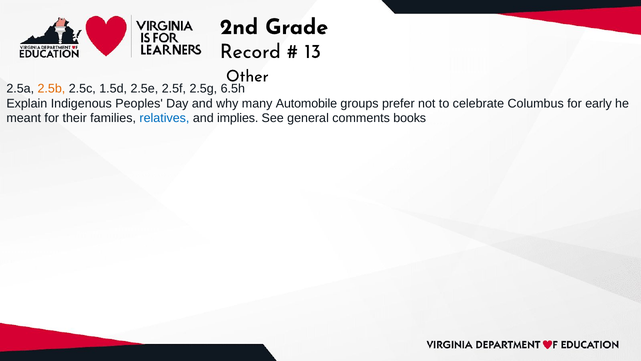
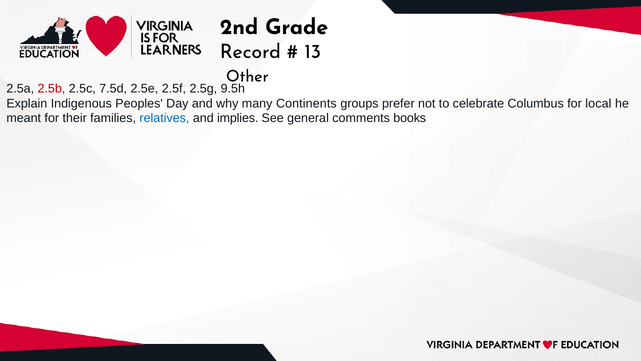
2.5b colour: orange -> red (51, 88)
1.5d: 1.5d -> 7.5d (113, 88)
6.5h: 6.5h -> 9.5h (233, 88)
Automobile: Automobile -> Continents (306, 103)
early: early -> local (598, 103)
